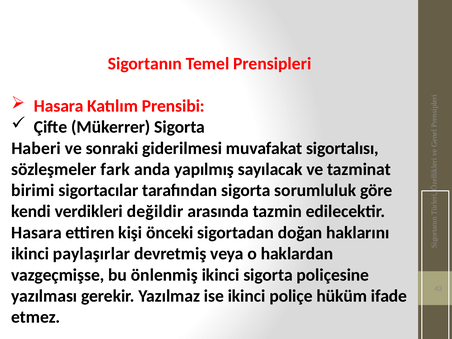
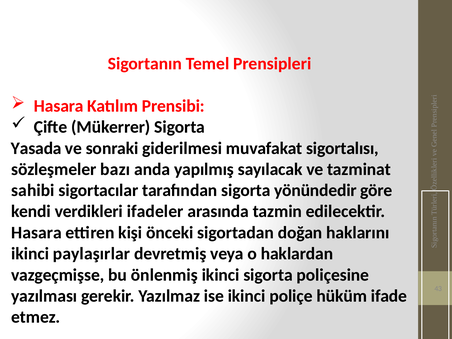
Haberi: Haberi -> Yasada (36, 148)
fark: fark -> bazı (115, 169)
birimi: birimi -> sahibi (33, 190)
sorumluluk: sorumluluk -> yönündedir (315, 190)
değildir: değildir -> ifadeler (155, 212)
